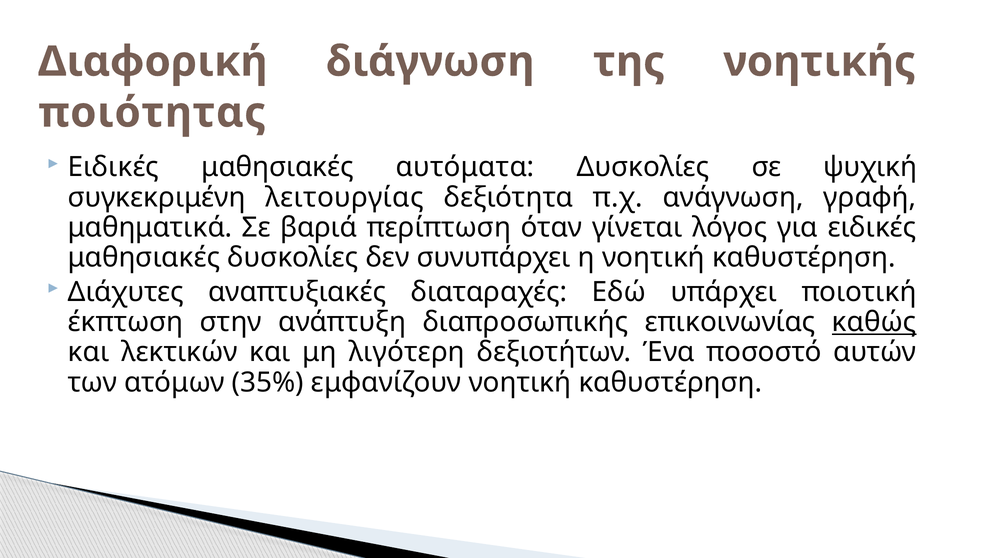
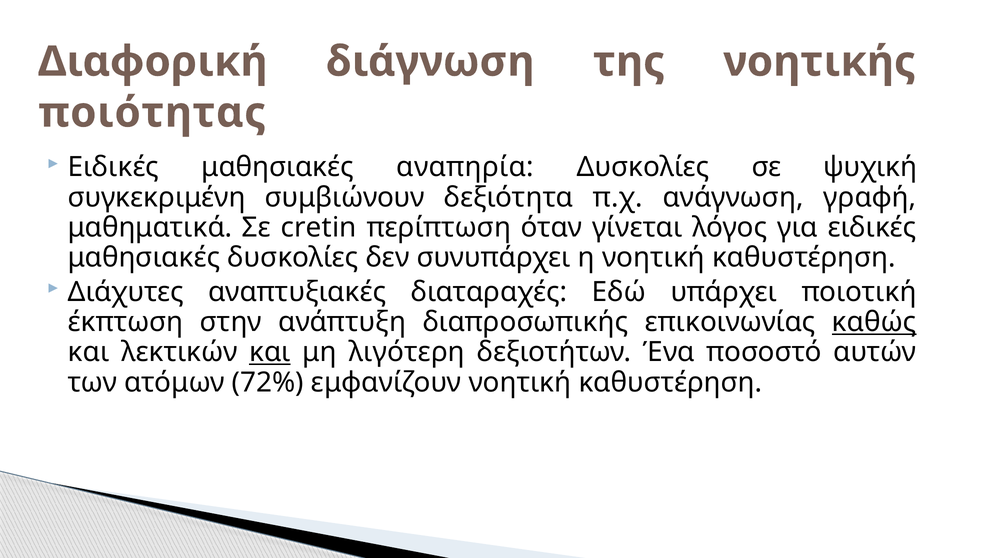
αυτόματα: αυτόματα -> αναπηρία (465, 167)
λειτουργίας: λειτουργίας -> συμβιώνουν (345, 197)
βαριά: βαριά -> cretin (319, 227)
και underline: none -> present (270, 352)
35%: 35% -> 72% (268, 382)
